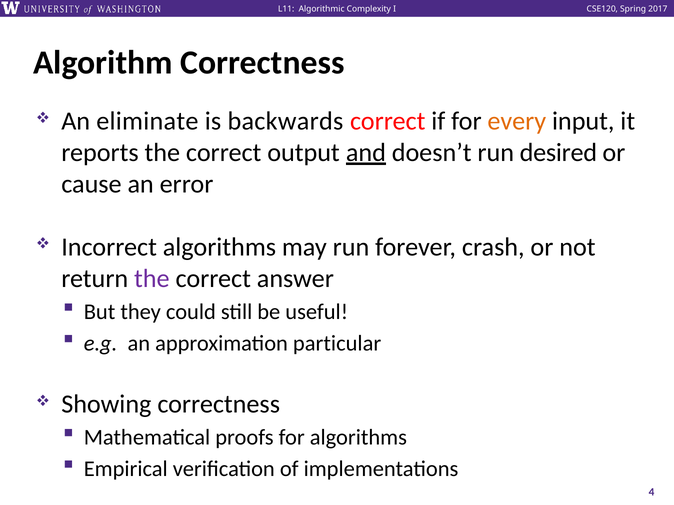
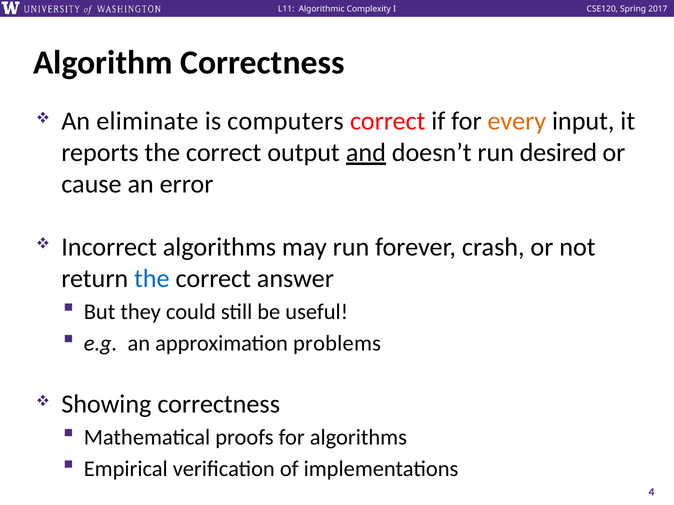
backwards: backwards -> computers (285, 121)
the colour: purple -> blue (152, 279)
particular: particular -> problems (337, 344)
